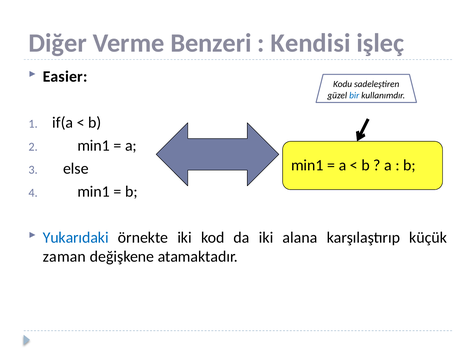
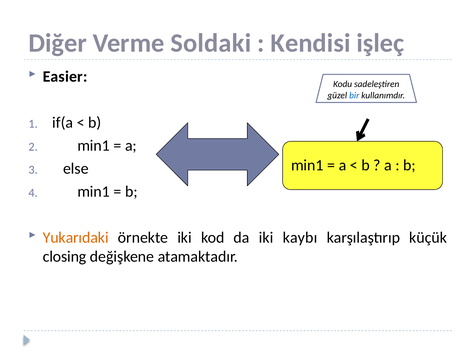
Benzeri: Benzeri -> Soldaki (211, 43)
Yukarıdaki colour: blue -> orange (76, 238)
alana: alana -> kaybı (300, 238)
zaman: zaman -> closing (65, 257)
